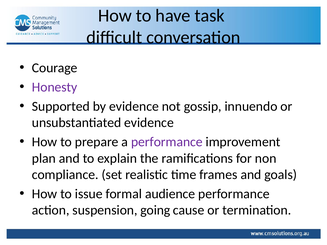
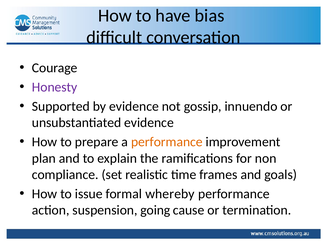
task: task -> bias (210, 16)
performance colour: purple -> orange (167, 142)
audience: audience -> whereby (170, 194)
